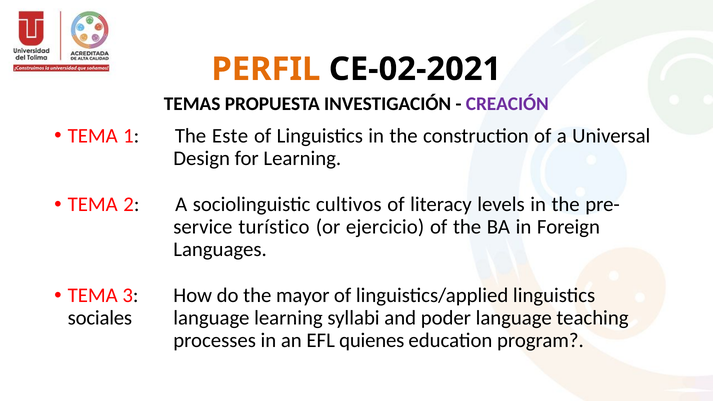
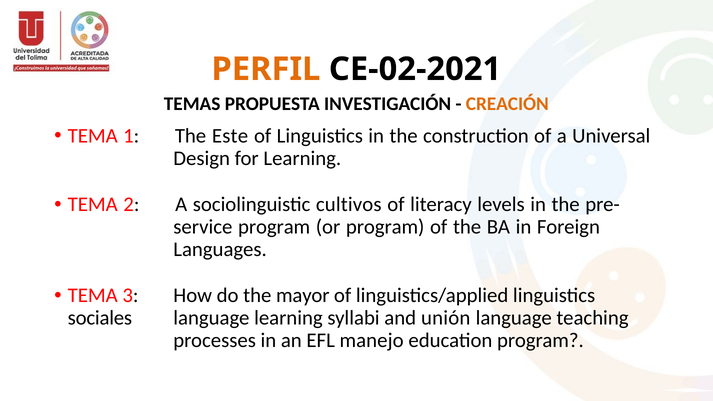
CREACIÓN colour: purple -> orange (507, 104)
service turístico: turístico -> program (274, 227)
or ejercicio: ejercicio -> program (385, 227)
poder: poder -> unión (446, 318)
quienes: quienes -> manejo (372, 341)
